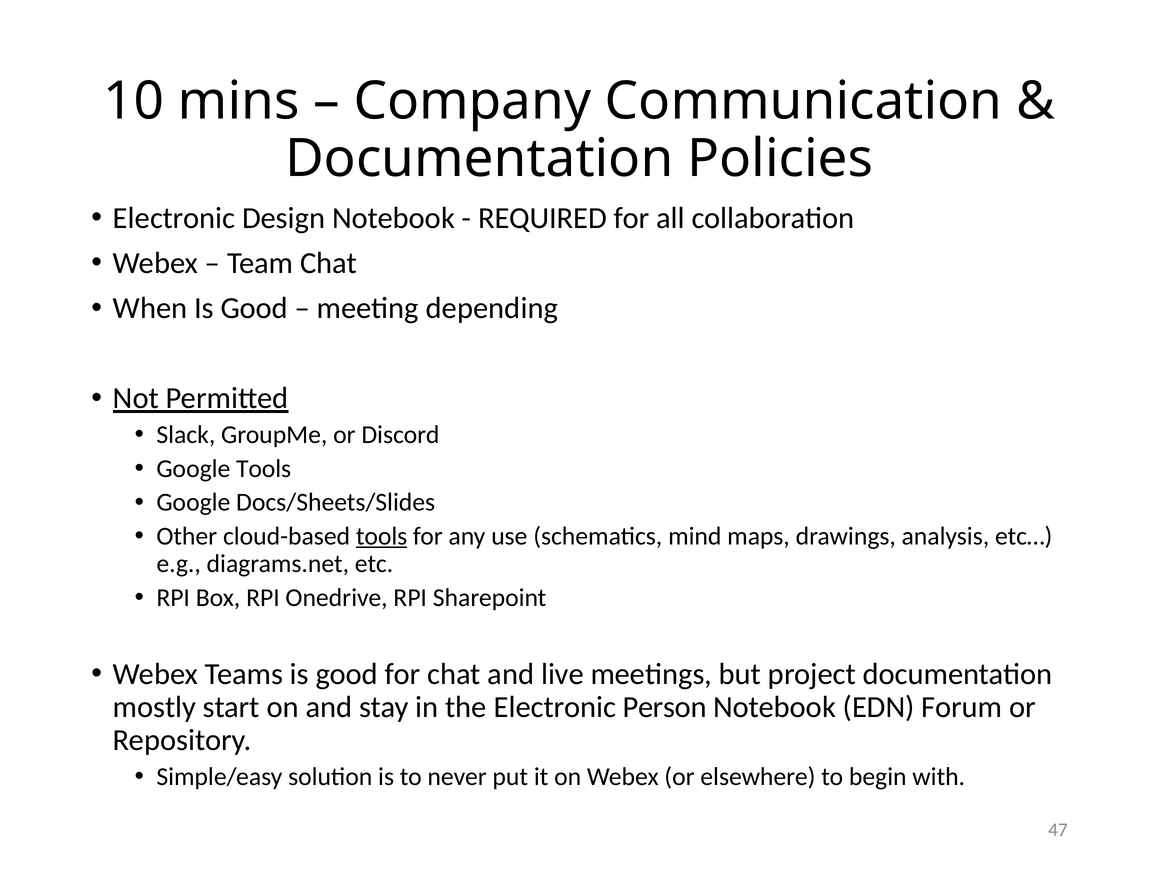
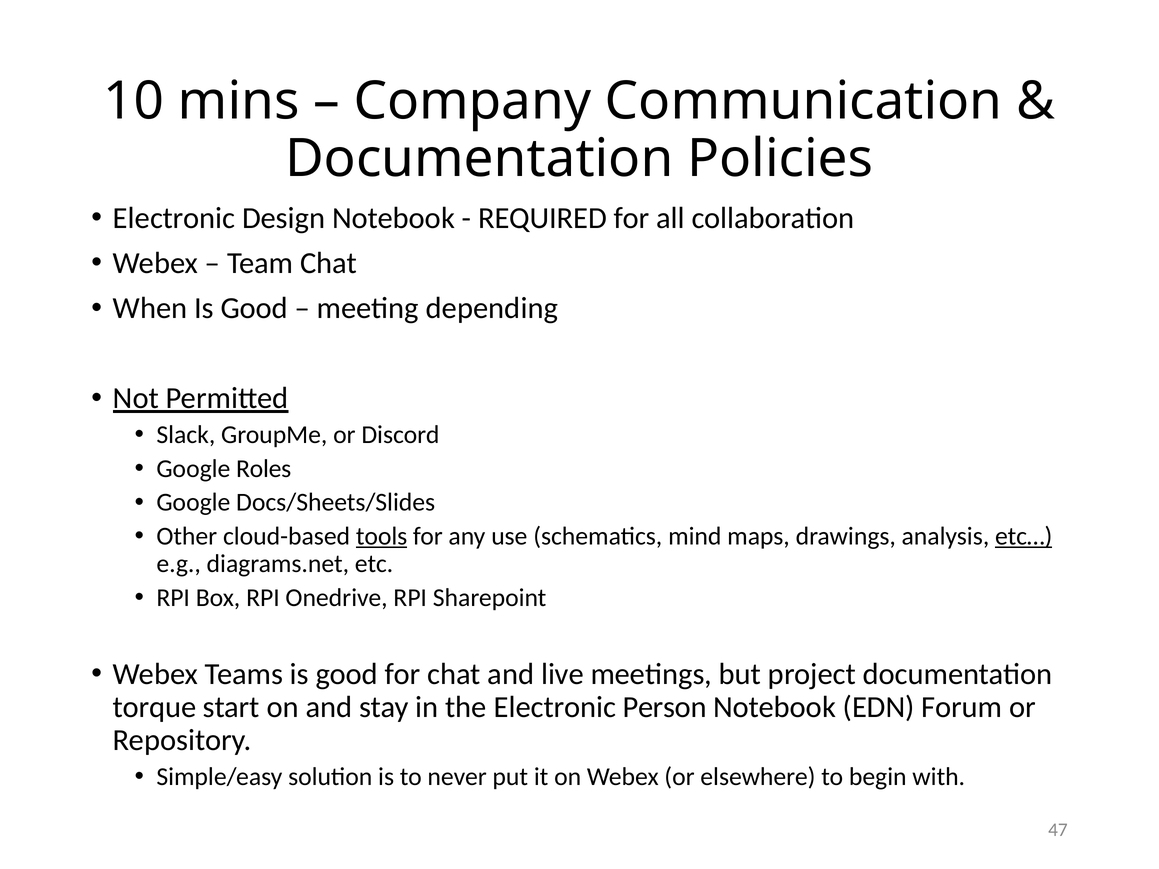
Google Tools: Tools -> Roles (264, 469)
etc… underline: none -> present (1024, 536)
mostly: mostly -> torque (155, 707)
